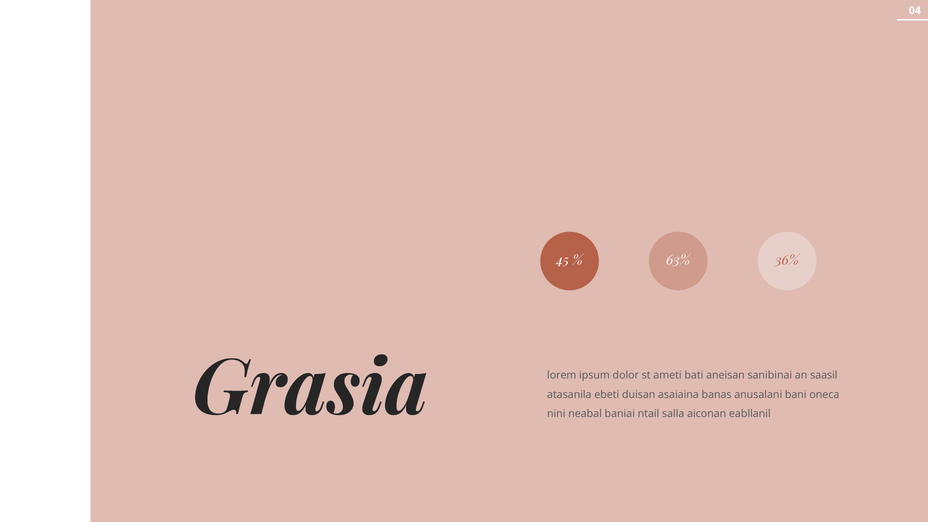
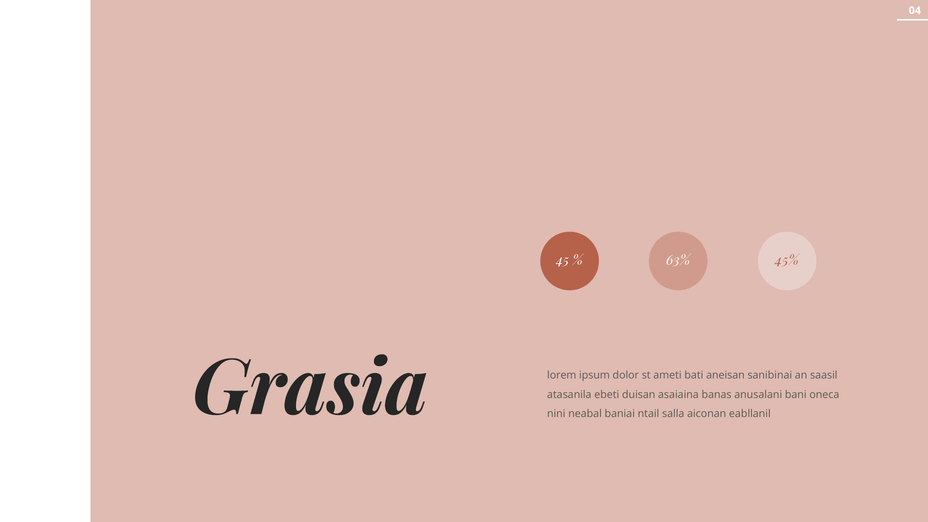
36%: 36% -> 45% (787, 260)
